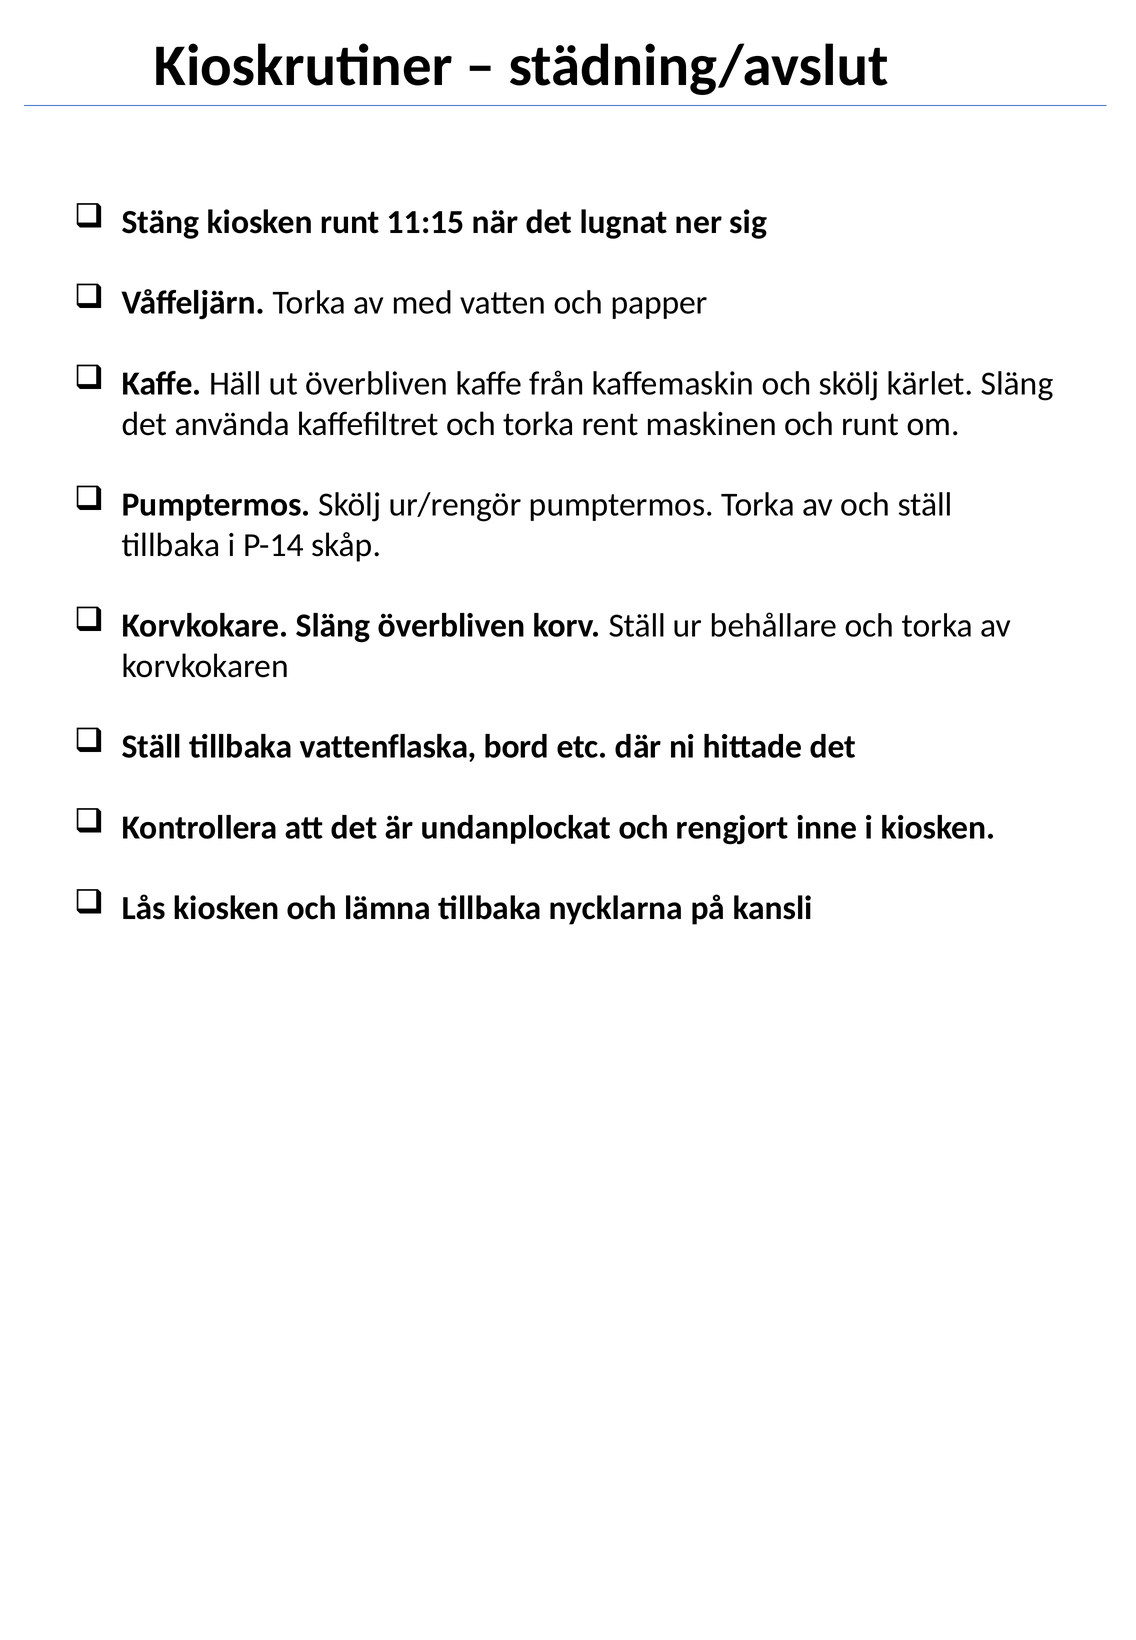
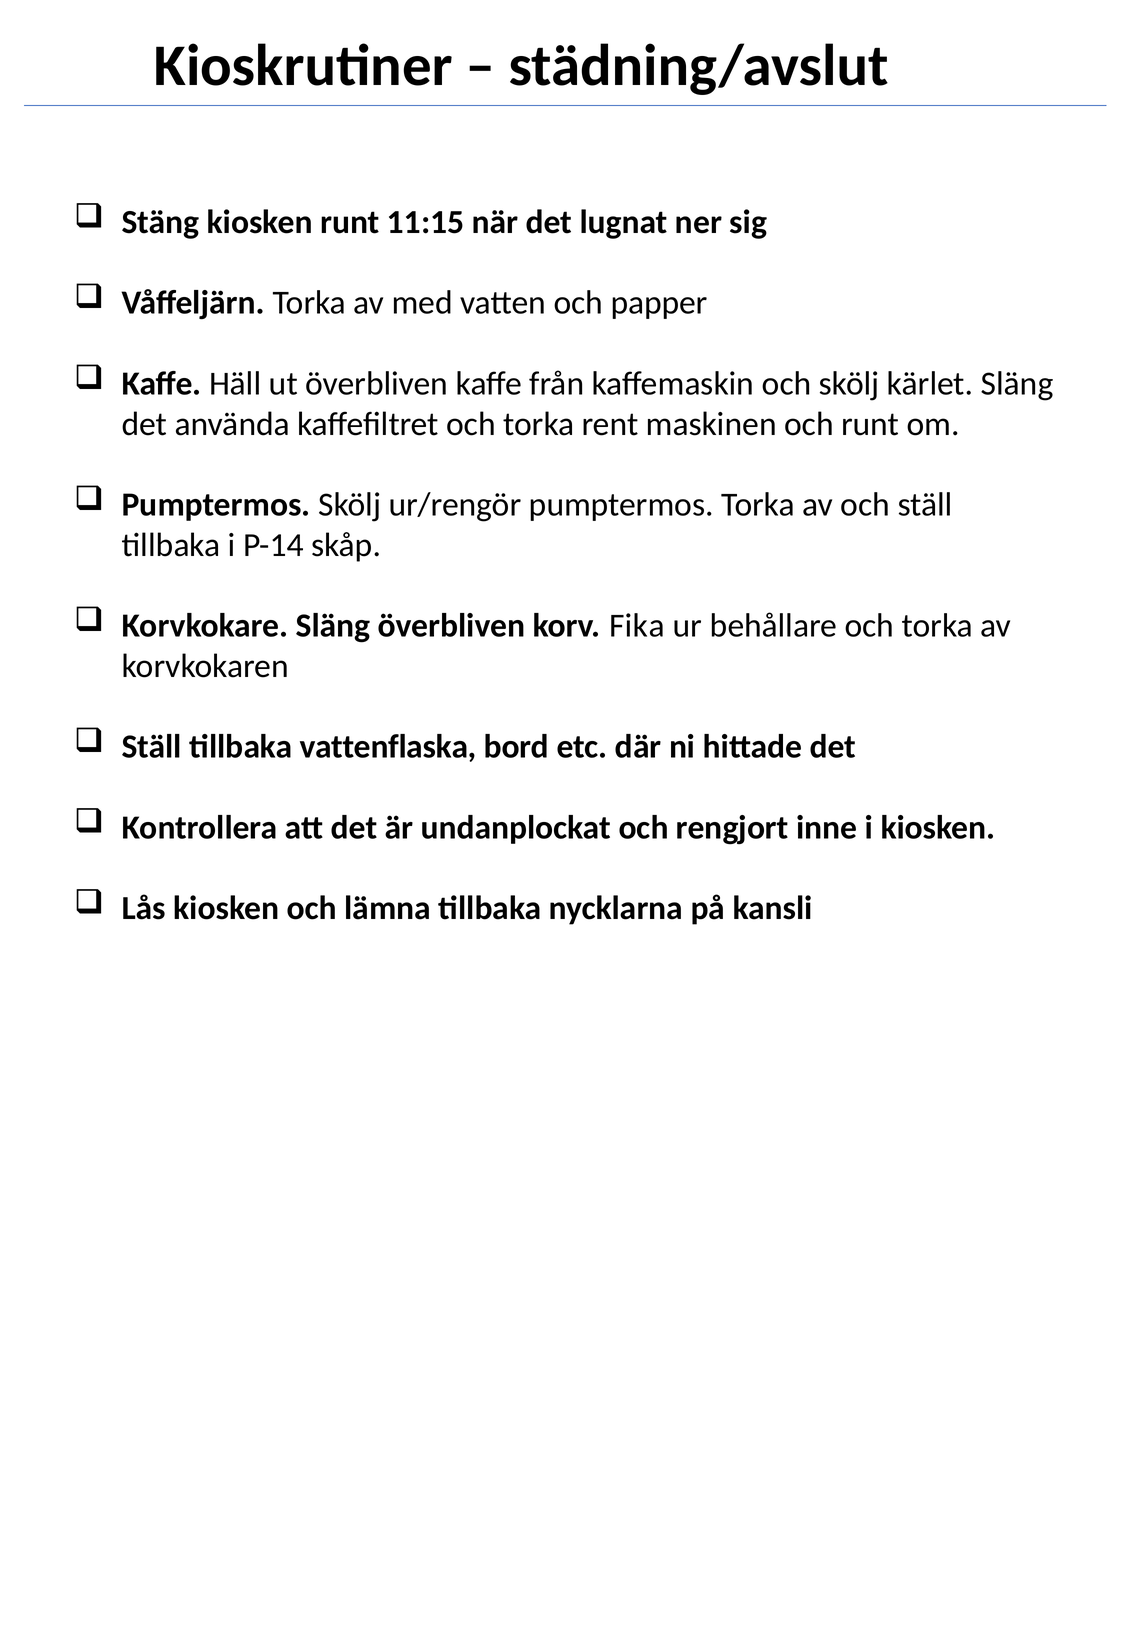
korv Ställ: Ställ -> Fika (637, 626)
